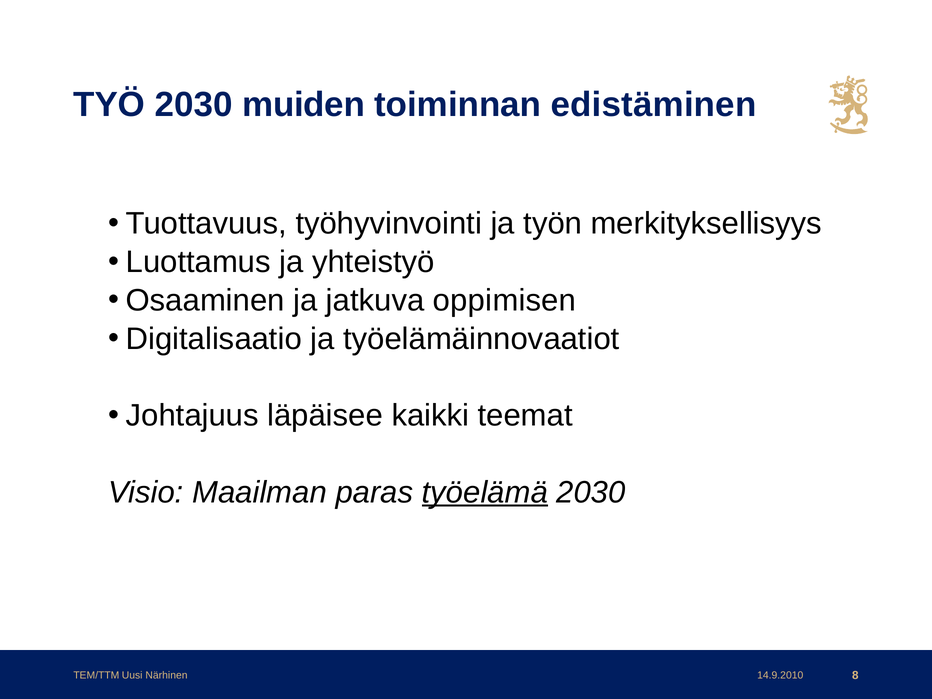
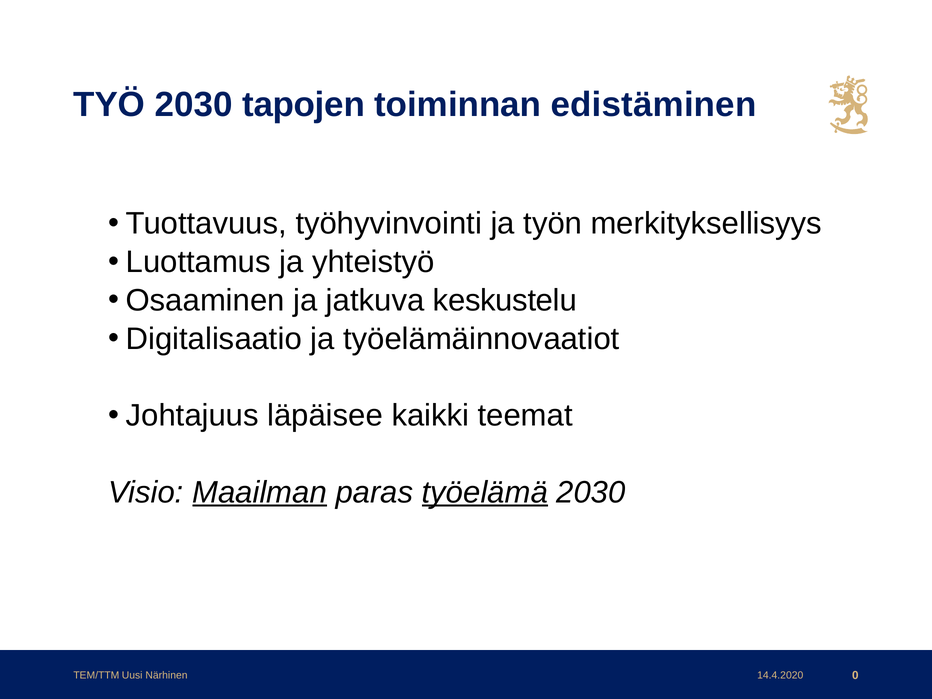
muiden: muiden -> tapojen (304, 105)
oppimisen: oppimisen -> keskustelu (505, 300)
Maailman underline: none -> present (260, 492)
14.9.2010: 14.9.2010 -> 14.4.2020 (780, 675)
8: 8 -> 0 (855, 675)
